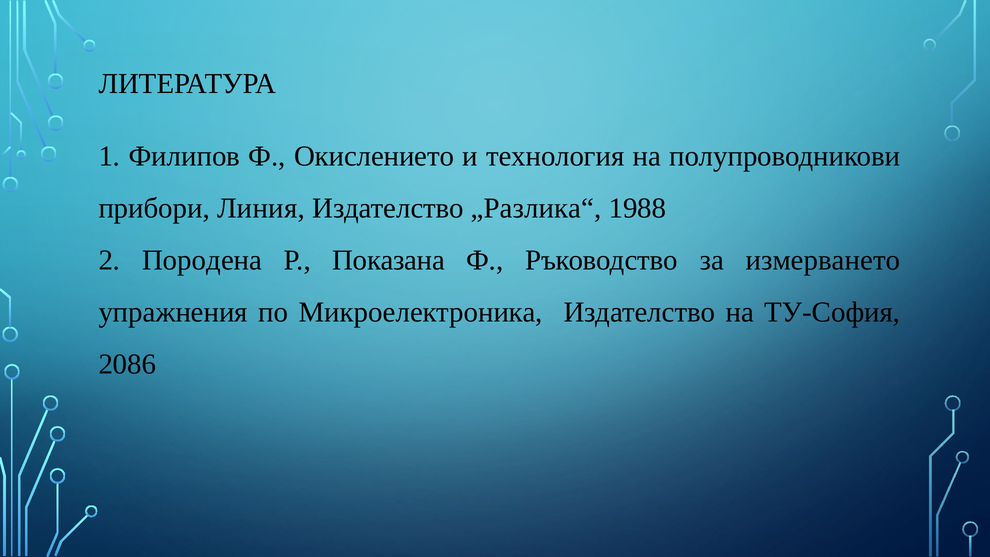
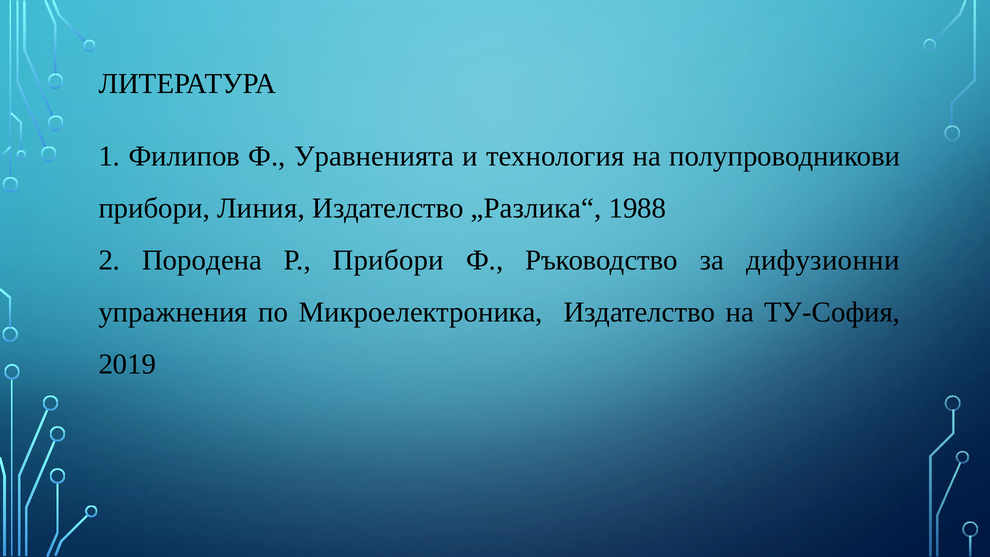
Окислението: Окислението -> Уравненията (374, 156)
Р Показана: Показана -> Прибори (388, 260)
измерването: измерването -> дифузионни (823, 260)
2086: 2086 -> 2019 (127, 364)
